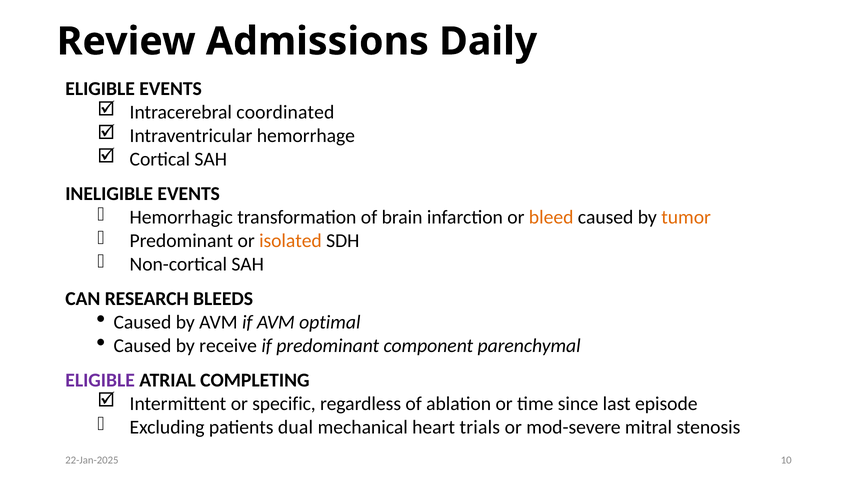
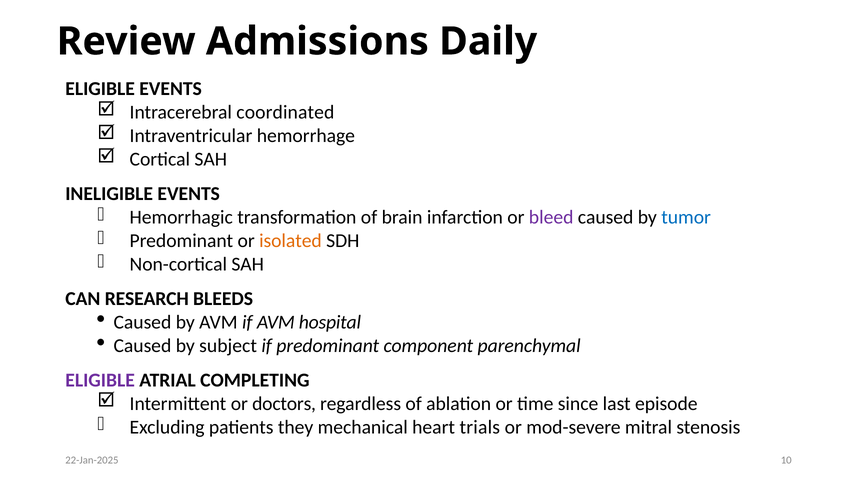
bleed colour: orange -> purple (551, 217)
tumor colour: orange -> blue (686, 217)
optimal: optimal -> hospital (330, 322)
receive: receive -> subject (228, 346)
specific: specific -> doctors (284, 404)
dual: dual -> they (296, 427)
